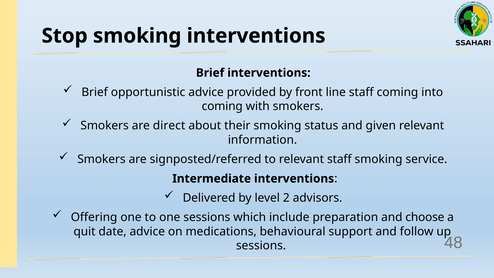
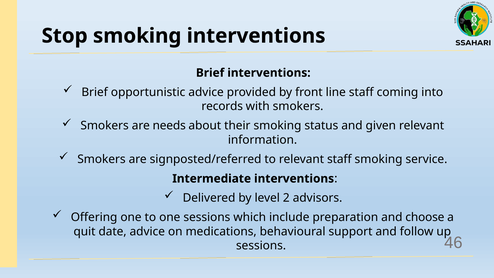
coming: coming -> records (222, 106)
direct: direct -> needs (169, 126)
48: 48 -> 46 (453, 243)
